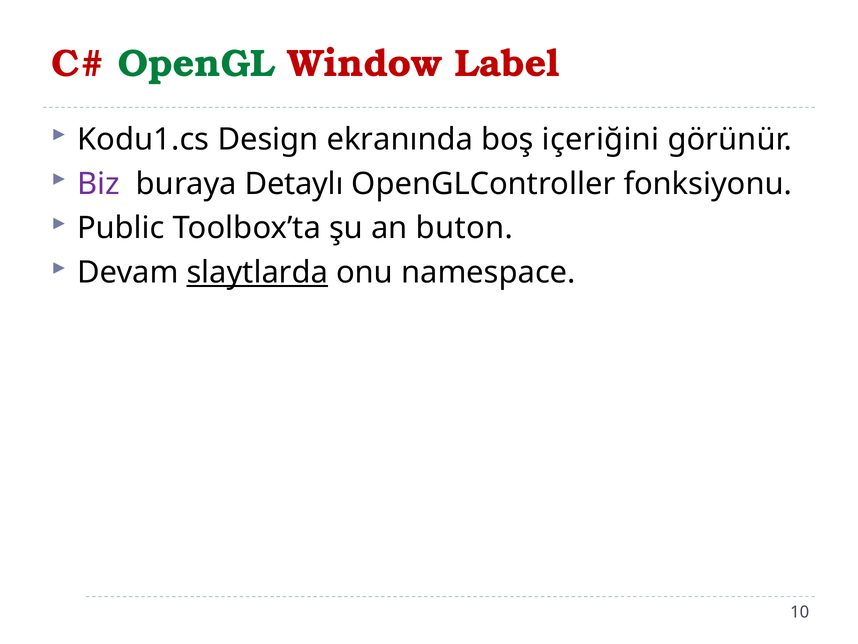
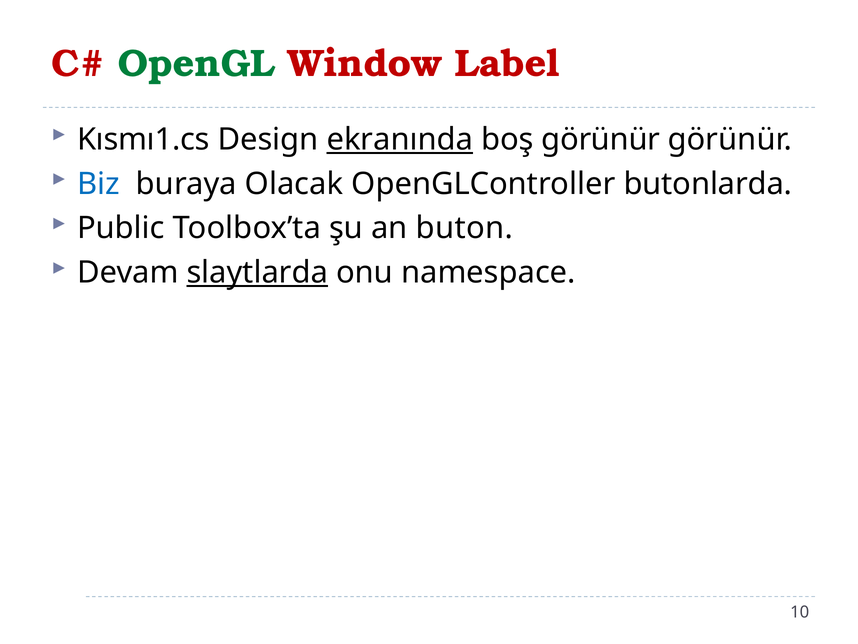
Kodu1.cs: Kodu1.cs -> Kısmı1.cs (143, 139)
ekranında underline: none -> present (400, 139)
boş içeriğini: içeriğini -> görünür (601, 139)
Biz colour: purple -> blue (98, 184)
Detaylı: Detaylı -> Olacak (294, 184)
fonksiyonu: fonksiyonu -> butonlarda (708, 184)
